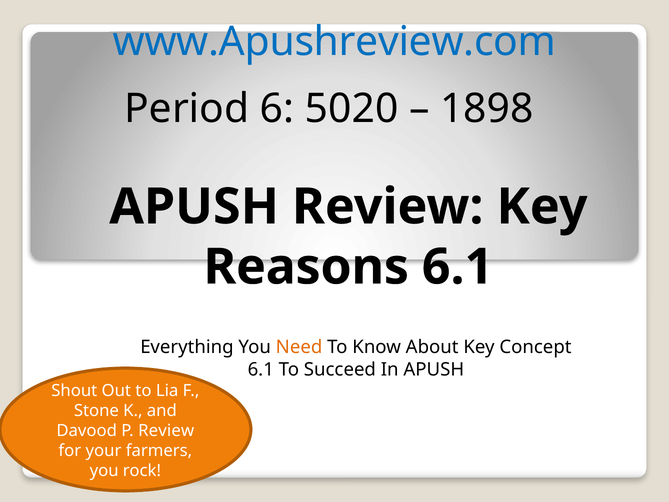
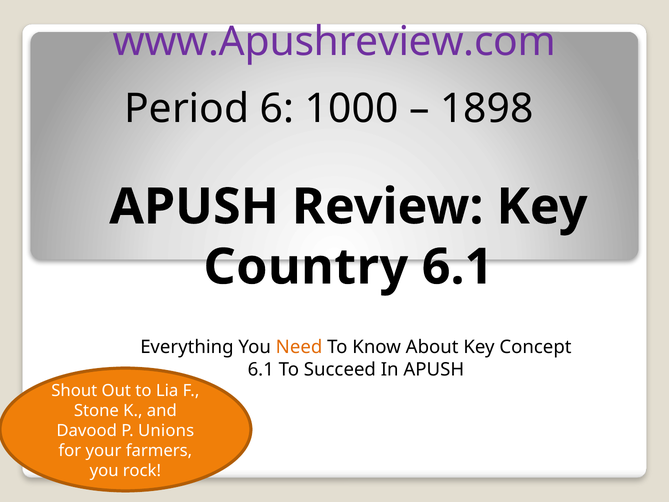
www.Apushreview.com colour: blue -> purple (334, 42)
5020: 5020 -> 1000 (352, 109)
Reasons: Reasons -> Country (306, 267)
P Review: Review -> Unions (166, 430)
